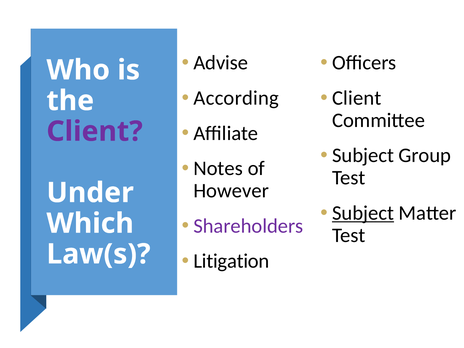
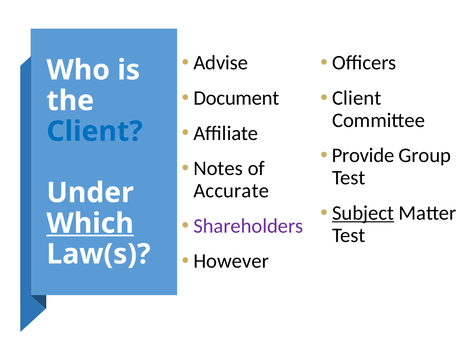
According: According -> Document (236, 98)
Client colour: purple -> blue (95, 131)
Subject: Subject -> Provide (363, 156)
However: However -> Accurate (231, 191)
Which underline: none -> present (90, 223)
Litigation: Litigation -> However (231, 261)
